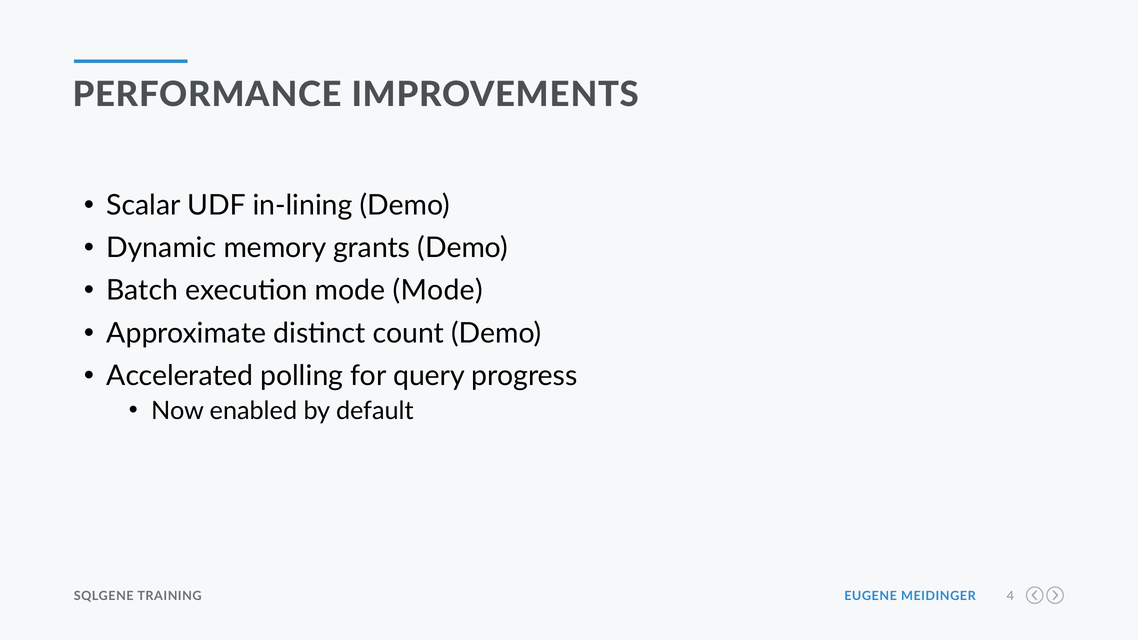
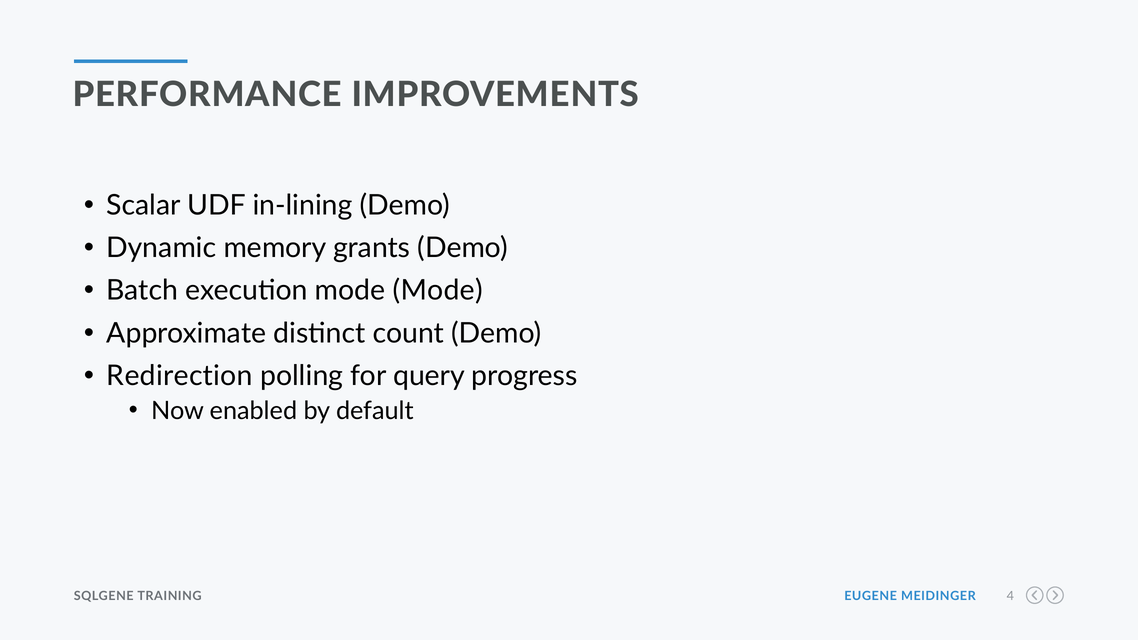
Accelerated: Accelerated -> Redirection (180, 376)
